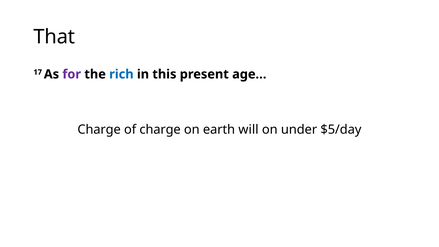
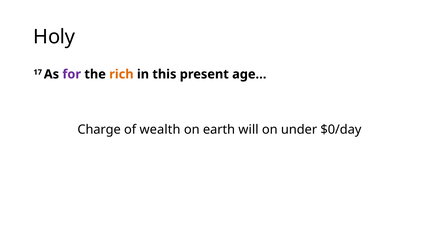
That: That -> Holy (54, 37)
rich colour: blue -> orange (121, 74)
of charge: charge -> wealth (160, 129)
$5/day: $5/day -> $0/day (341, 129)
